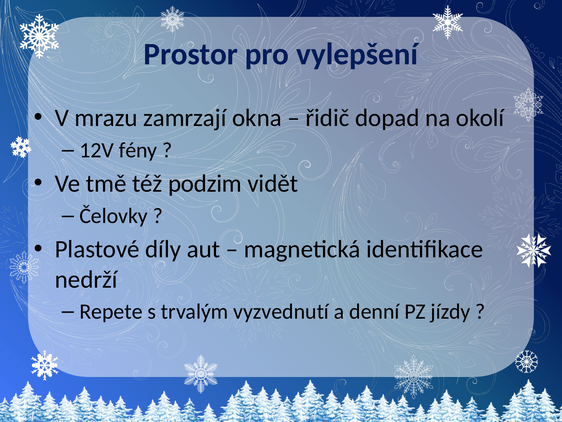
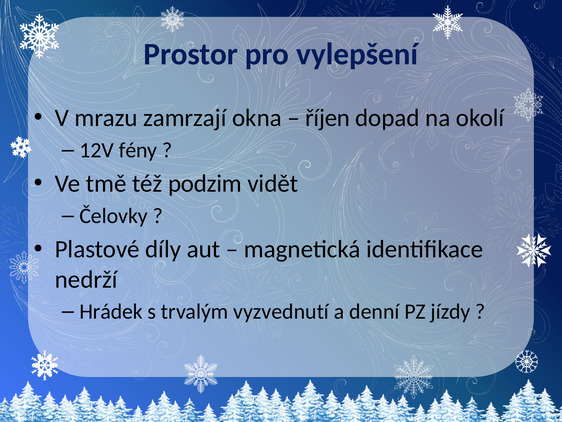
řidič: řidič -> říjen (328, 118)
Repete: Repete -> Hrádek (111, 311)
